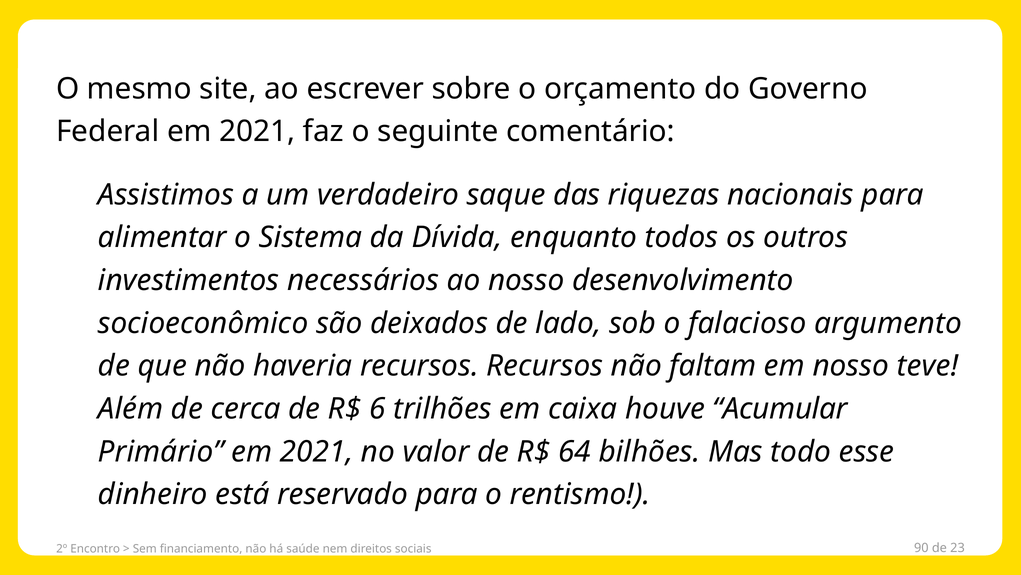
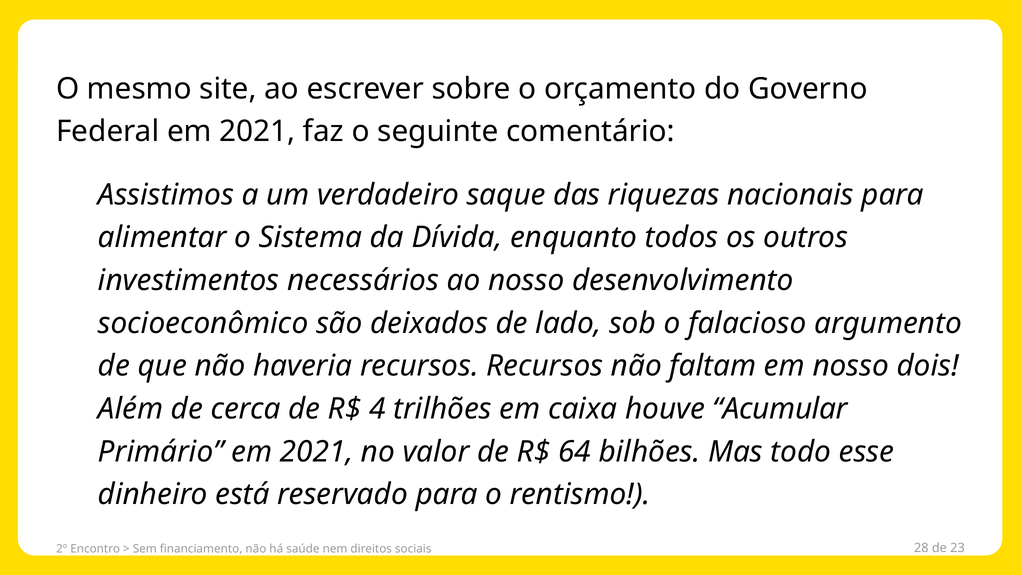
teve: teve -> dois (928, 366)
6: 6 -> 4 (377, 408)
90: 90 -> 28 (921, 547)
